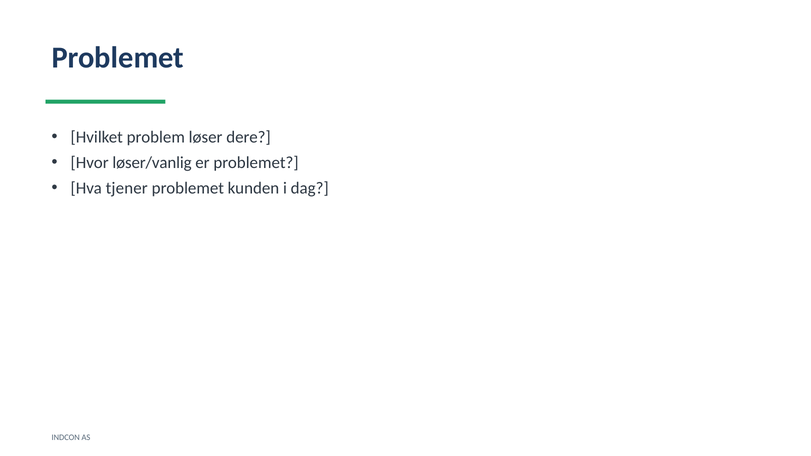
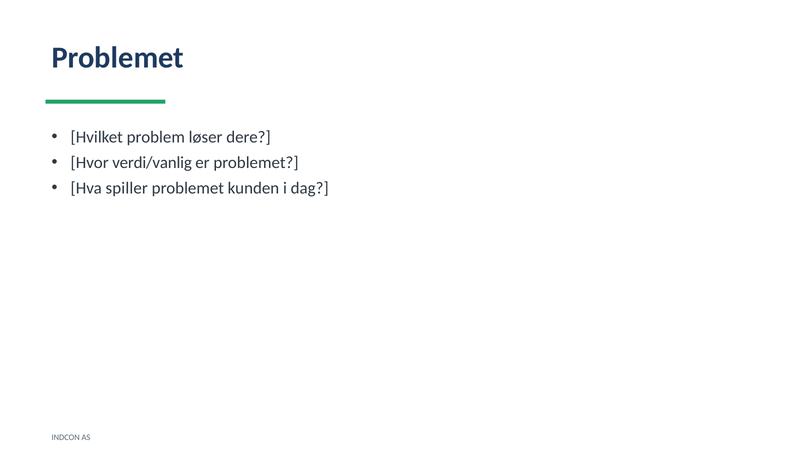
løser/vanlig: løser/vanlig -> verdi/vanlig (152, 163)
tjener: tjener -> spiller (127, 188)
